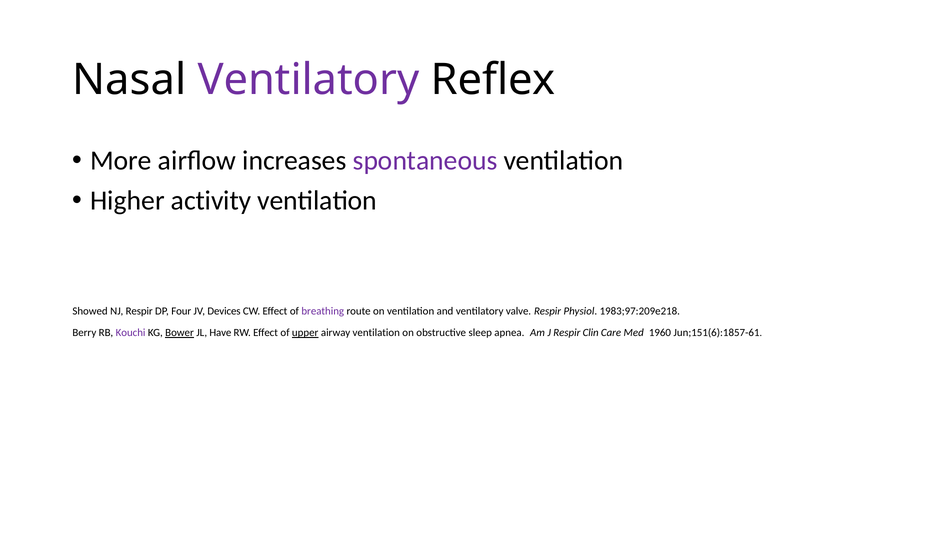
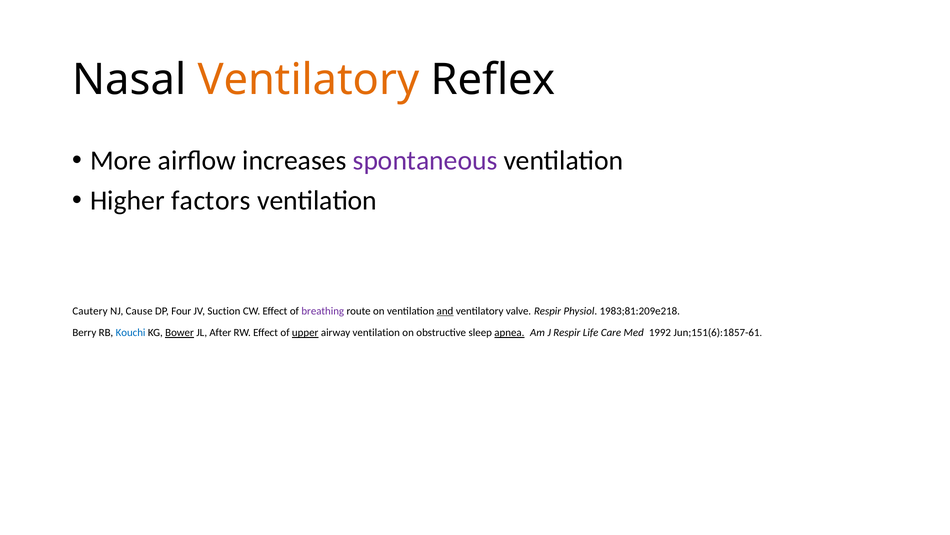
Ventilatory colour: purple -> orange (308, 80)
activity: activity -> factors (211, 200)
Showed: Showed -> Cautery (90, 311)
NJ Respir: Respir -> Cause (139, 311)
Devices: Devices -> Suction (224, 311)
and underline: none -> present (445, 311)
1983;97:209e218: 1983;97:209e218 -> 1983;81:209e218 (640, 311)
Kouchi colour: purple -> blue (131, 332)
Have: Have -> After (220, 332)
apnea underline: none -> present (509, 332)
Clin: Clin -> Life (591, 332)
1960: 1960 -> 1992 (660, 332)
